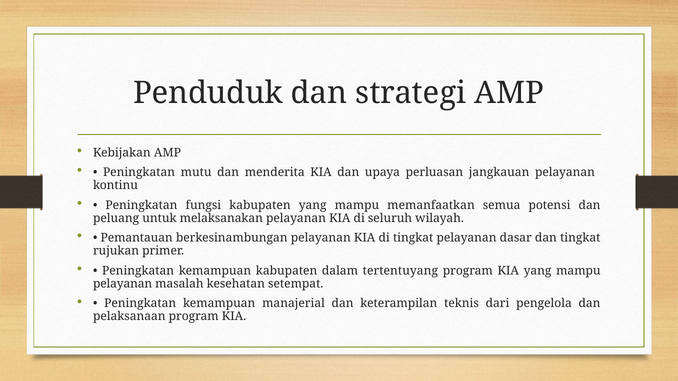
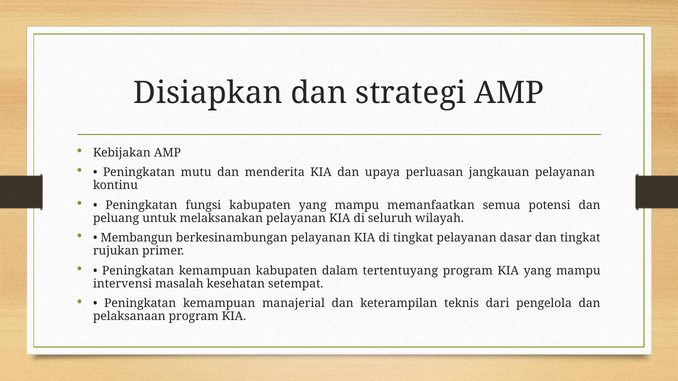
Penduduk: Penduduk -> Disiapkan (208, 93)
Pemantauan: Pemantauan -> Membangun (137, 238)
pelayanan: pelayanan -> intervensi (122, 284)
